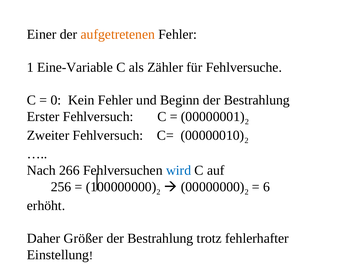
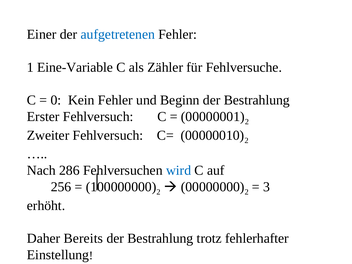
aufgetretenen colour: orange -> blue (118, 34)
266: 266 -> 286 (69, 170)
6: 6 -> 3 (266, 187)
Größer: Größer -> Bereits (83, 238)
